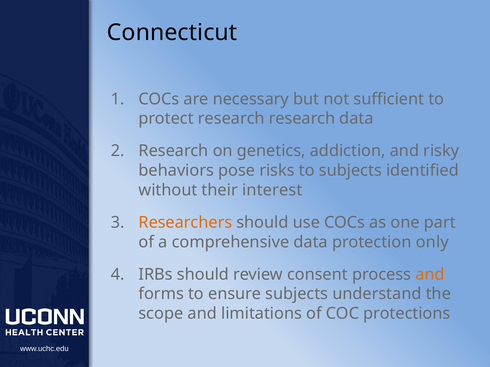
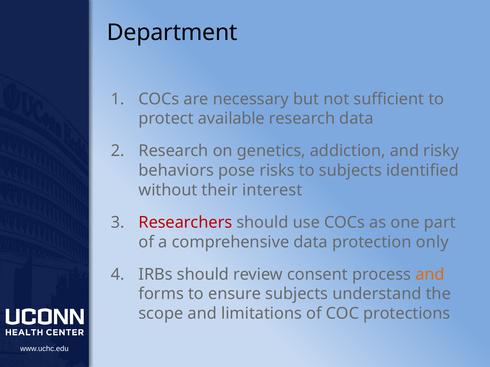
Connecticut: Connecticut -> Department (172, 33)
protect research: research -> available (231, 119)
Researchers colour: orange -> red (185, 223)
